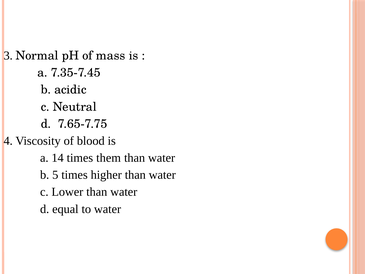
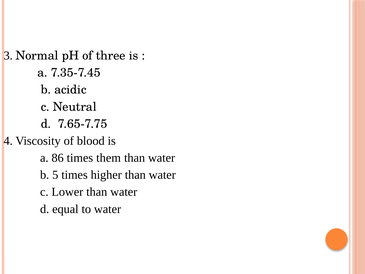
mass: mass -> three (111, 56)
14: 14 -> 86 (58, 158)
